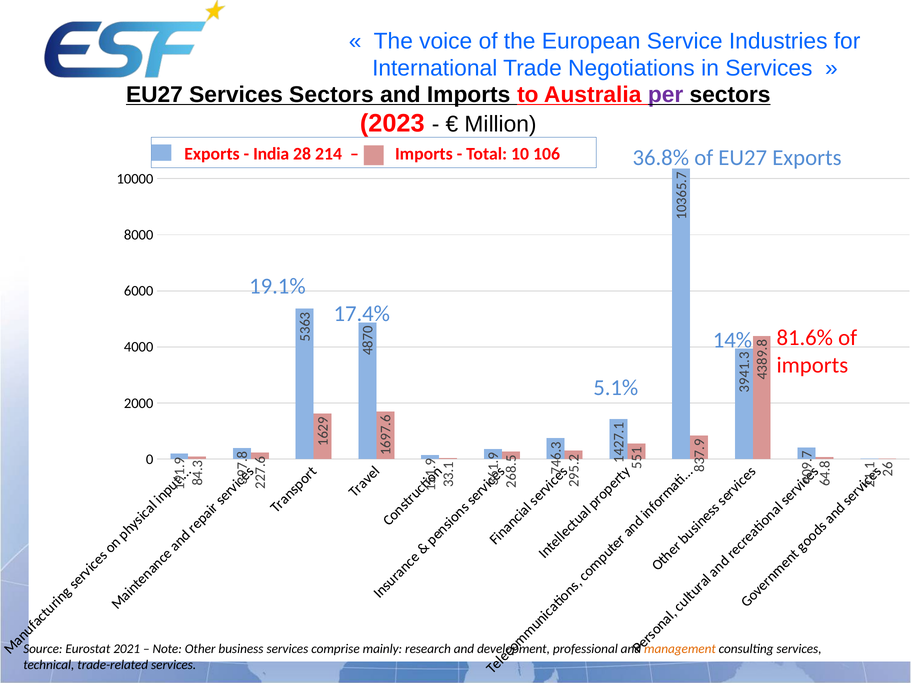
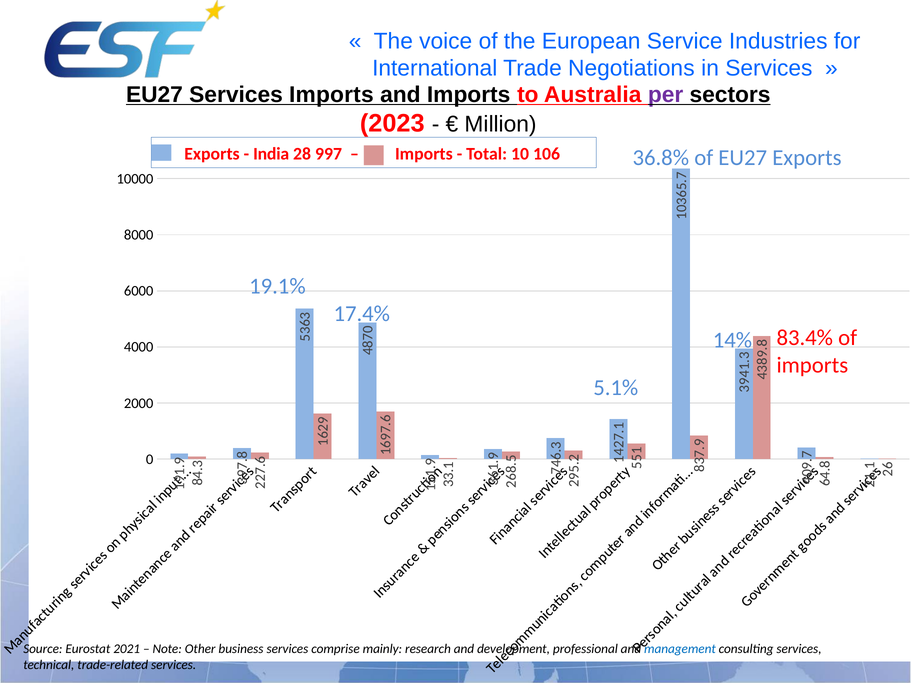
Services Sectors: Sectors -> Imports (331, 95)
214: 214 -> 997 (329, 154)
81.6%: 81.6% -> 83.4% (805, 338)
management colour: orange -> blue (680, 649)
